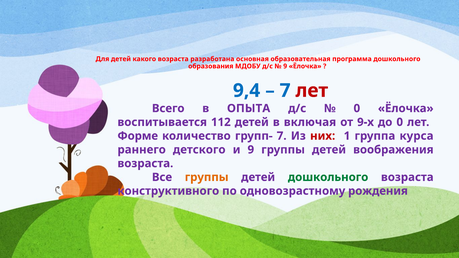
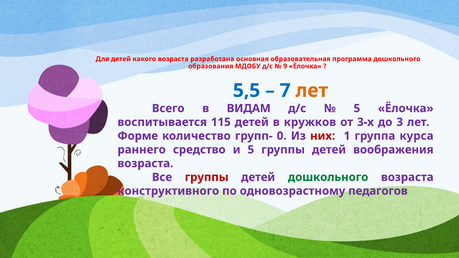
9,4: 9,4 -> 5,5 (247, 91)
лет colour: red -> orange (312, 91)
ОПЫТА: ОПЫТА -> ВИДАМ (249, 108)
0: 0 -> 5 (357, 108)
112: 112 -> 115 (221, 122)
включая: включая -> кружков (310, 122)
9-х: 9-х -> 3-х (366, 122)
до 0: 0 -> 3 (400, 122)
групп- 7: 7 -> 0 (282, 136)
детского: детского -> средство (199, 150)
и 9: 9 -> 5 (251, 150)
группы colour: orange -> red (207, 177)
рождения: рождения -> педагогов (378, 191)
